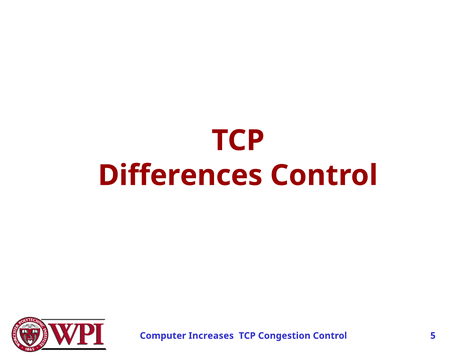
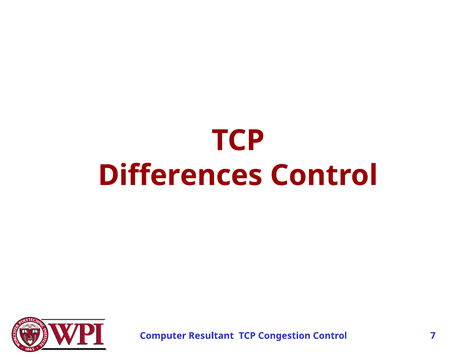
Increases: Increases -> Resultant (211, 336)
5: 5 -> 7 (433, 336)
